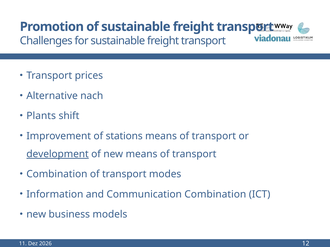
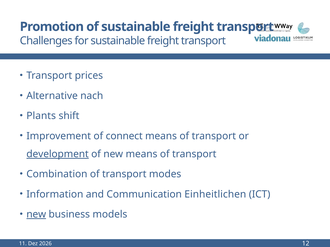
stations: stations -> connect (124, 136)
Communication Combination: Combination -> Einheitlichen (215, 195)
new underline: none -> present (36, 215)
